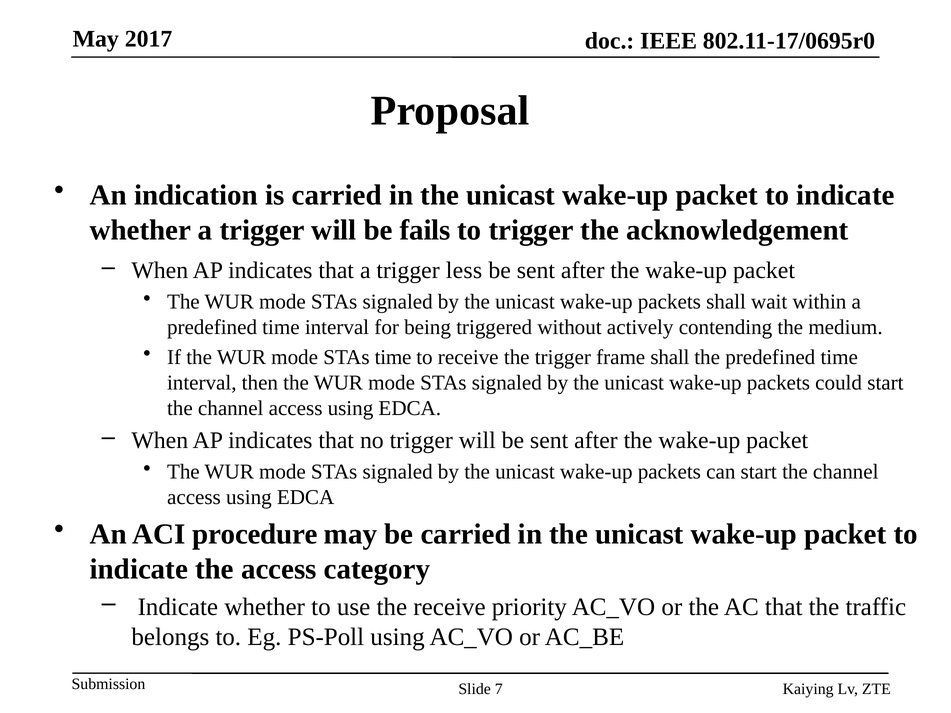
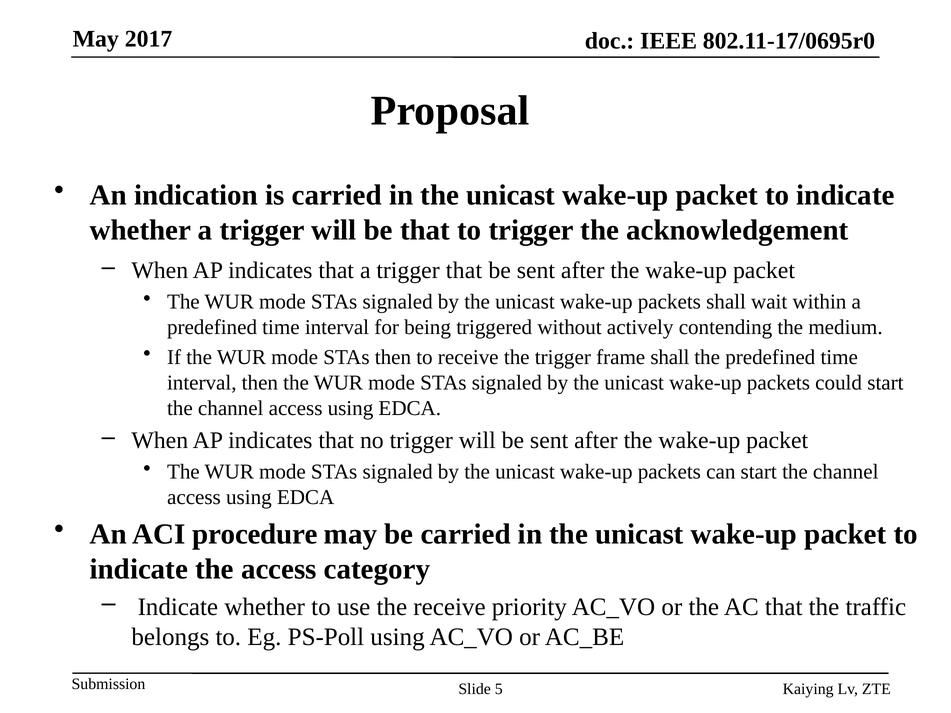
be fails: fails -> that (425, 230)
trigger less: less -> that (464, 271)
STAs time: time -> then (393, 358)
7: 7 -> 5 (499, 689)
